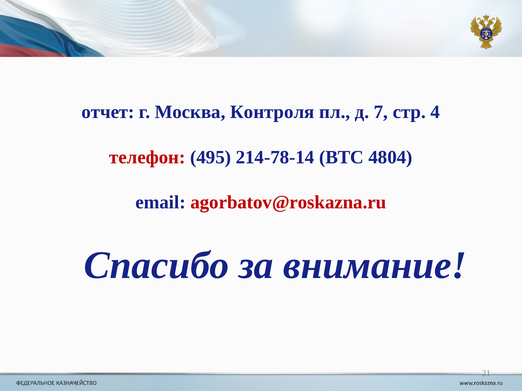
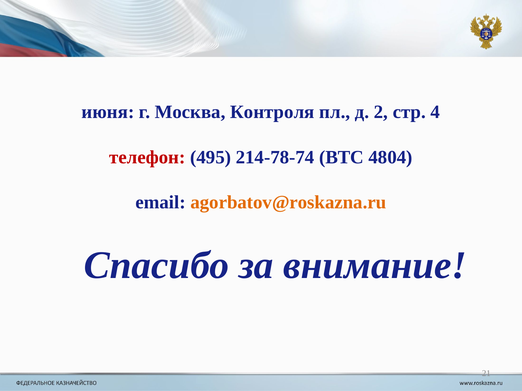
отчет: отчет -> июня (108, 112)
7: 7 -> 2 (381, 112)
214-78-14: 214-78-14 -> 214-78-74 (275, 157)
agorbatov@roskazna.ru colour: red -> orange (288, 203)
